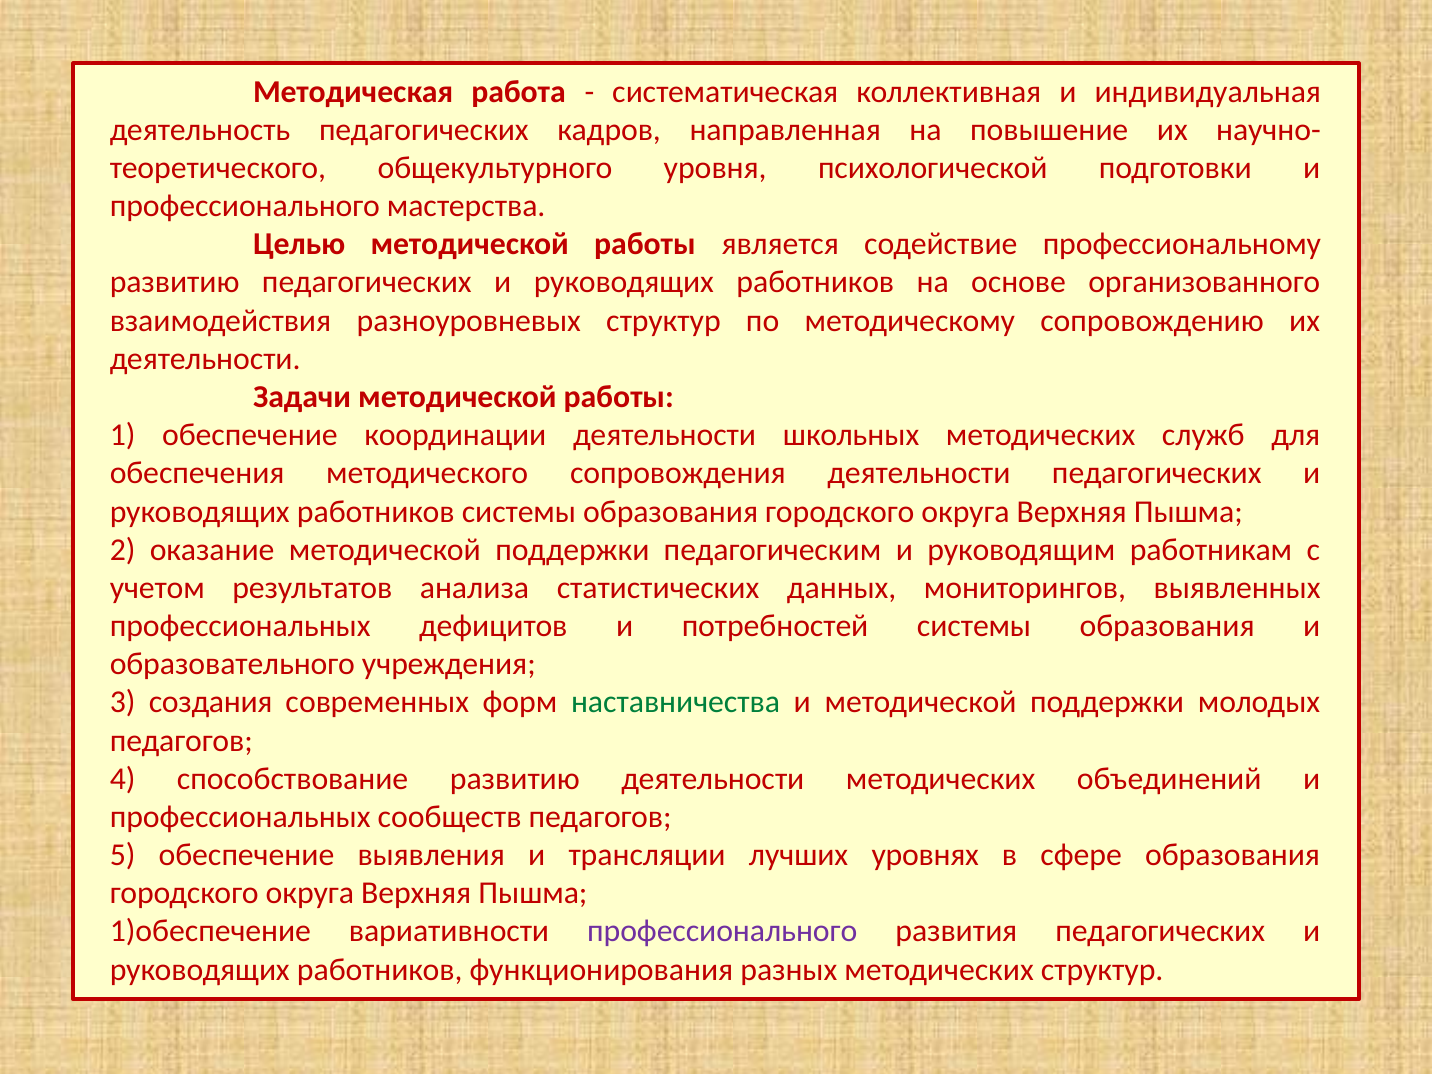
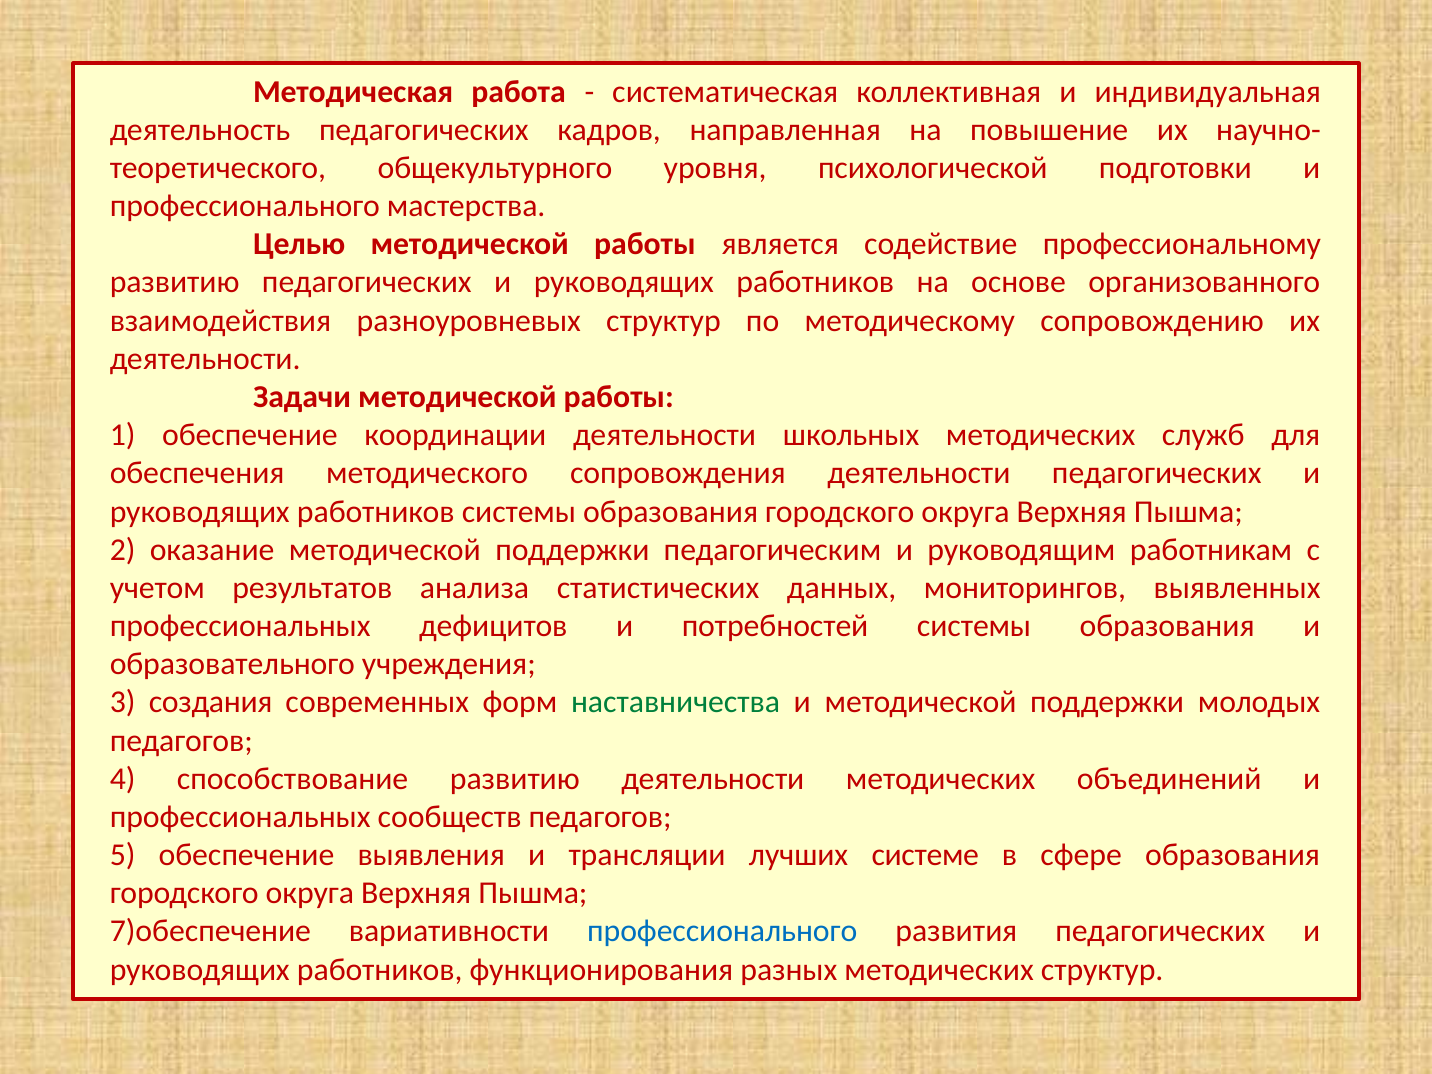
уровнях: уровнях -> системе (925, 855)
1)обеспечение: 1)обеспечение -> 7)обеспечение (210, 931)
профессионального colour: purple -> blue (722, 931)
